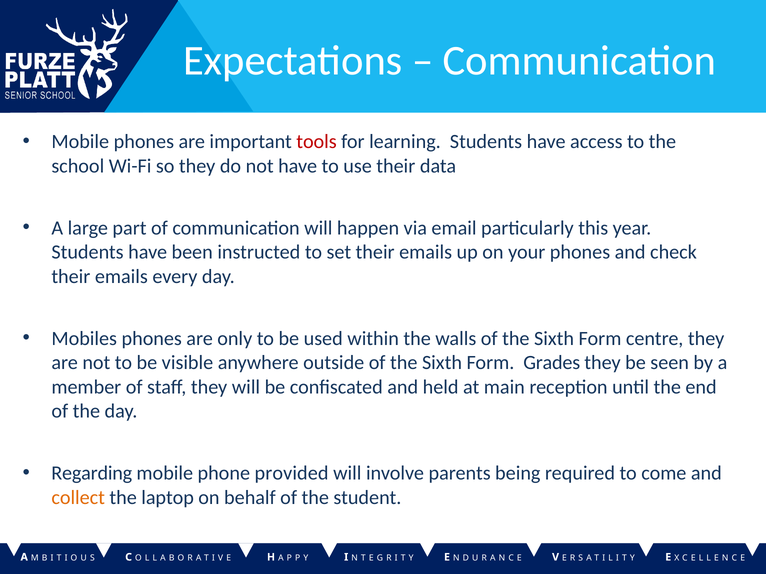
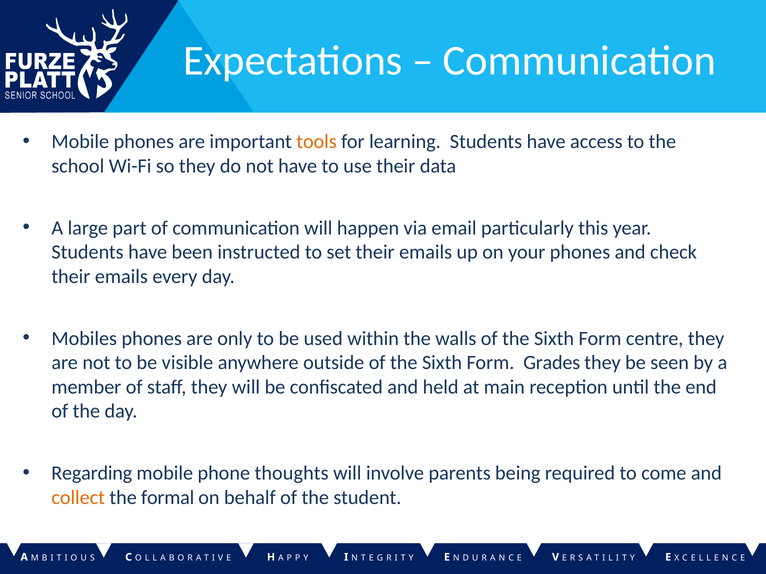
tools colour: red -> orange (317, 142)
provided: provided -> thoughts (292, 474)
laptop: laptop -> formal (168, 498)
